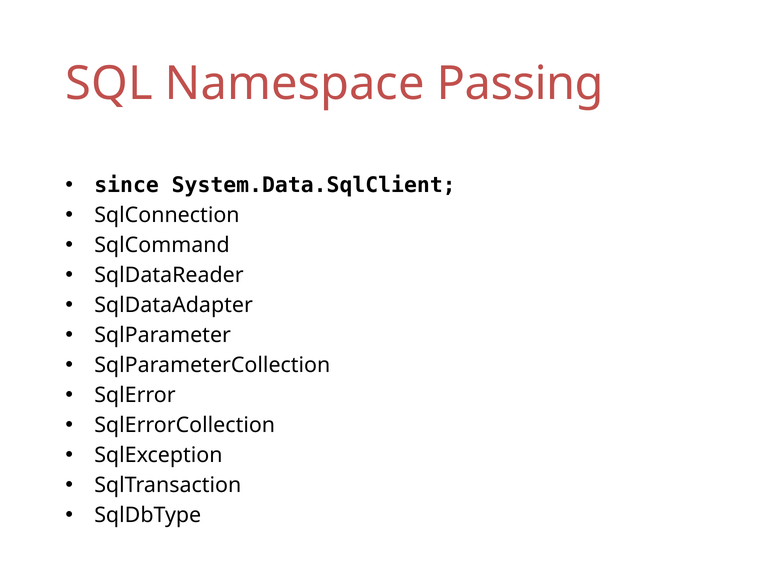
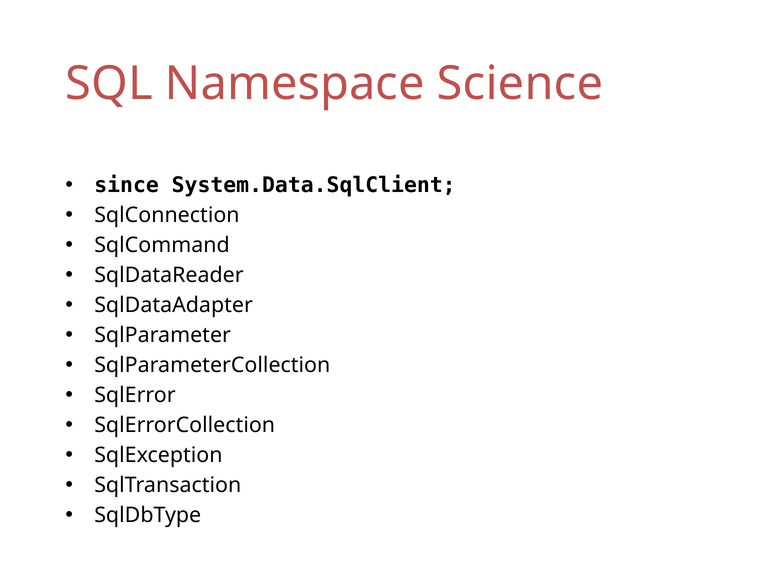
Passing: Passing -> Science (520, 83)
